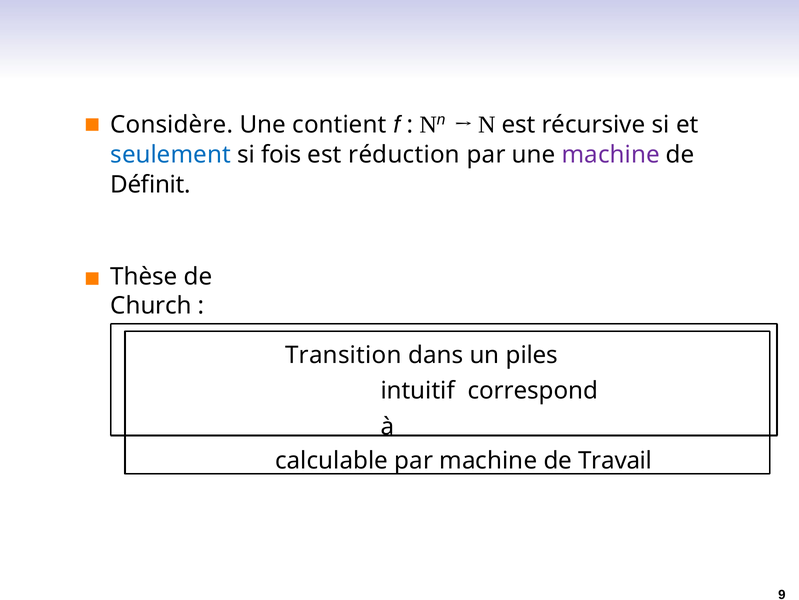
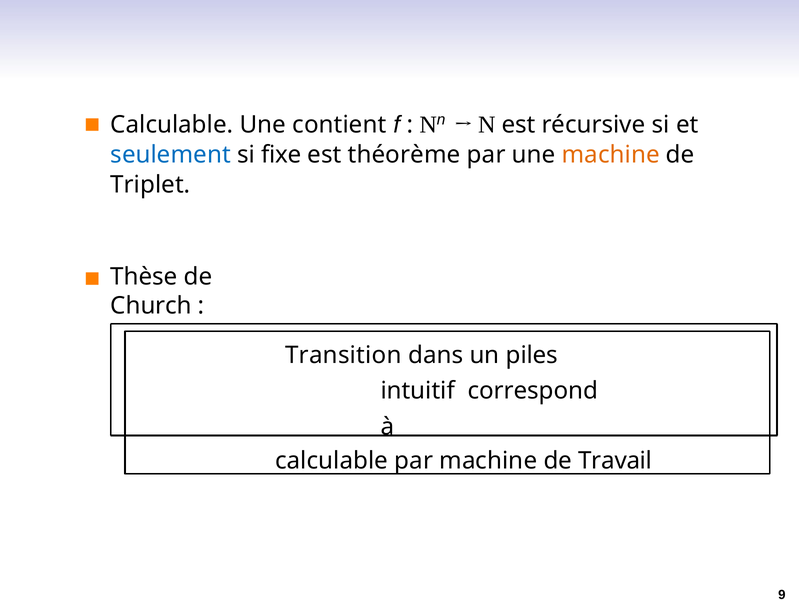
Considère: Considère -> Calculable (172, 125)
fois: fois -> fixe (281, 155)
réduction: réduction -> théorème (404, 155)
machine colour: purple -> orange (611, 155)
Définit: Définit -> Triplet (150, 184)
